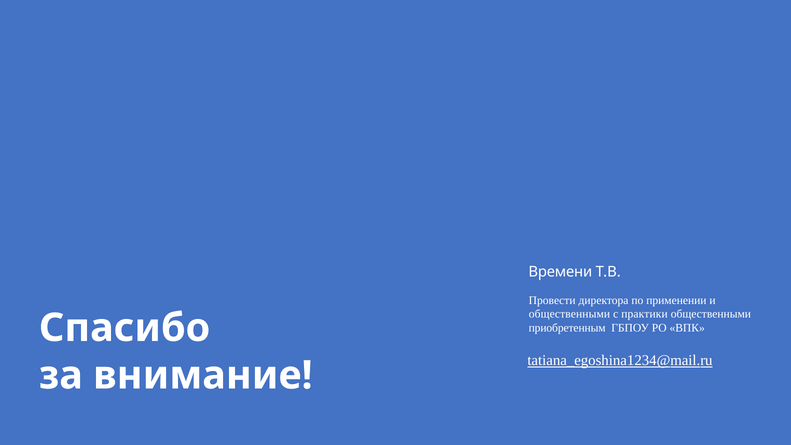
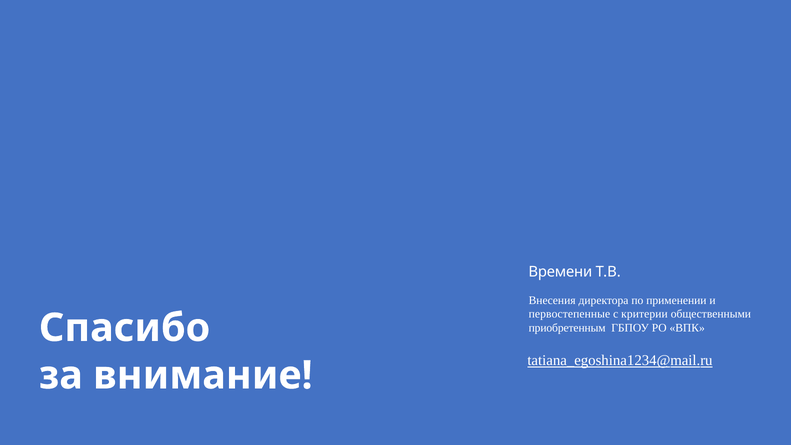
Провести: Провести -> Внесения (552, 300)
общественными: общественными -> первостепенные (569, 314)
практики: практики -> критерии (644, 314)
